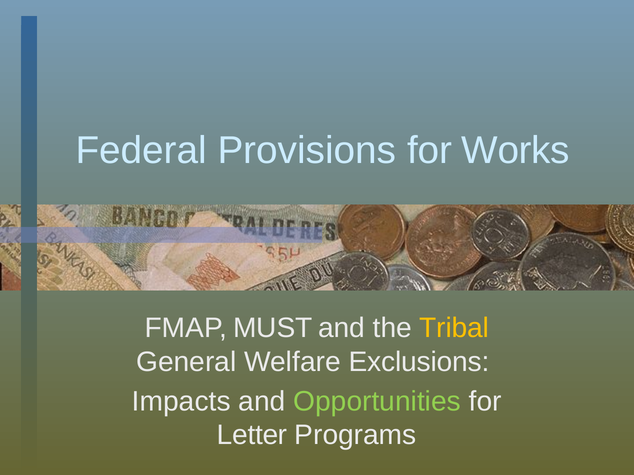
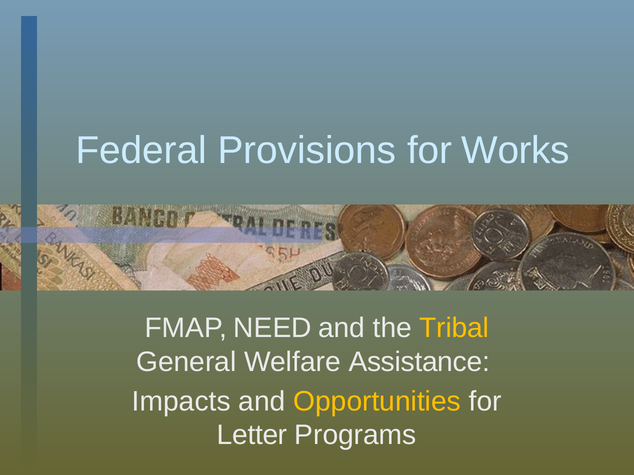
MUST: MUST -> NEED (273, 329)
Exclusions: Exclusions -> Assistance (419, 362)
Opportunities colour: light green -> yellow (377, 402)
